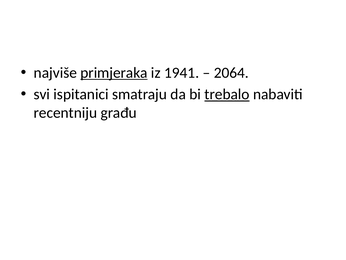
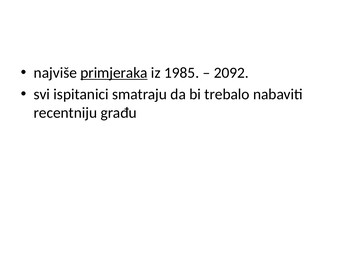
1941: 1941 -> 1985 (182, 73)
2064: 2064 -> 2092 (231, 73)
trebalo underline: present -> none (227, 94)
